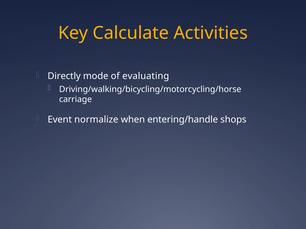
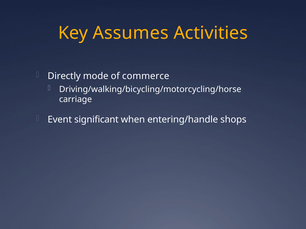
Calculate: Calculate -> Assumes (131, 33)
evaluating: evaluating -> commerce (146, 76)
normalize: normalize -> significant (96, 120)
